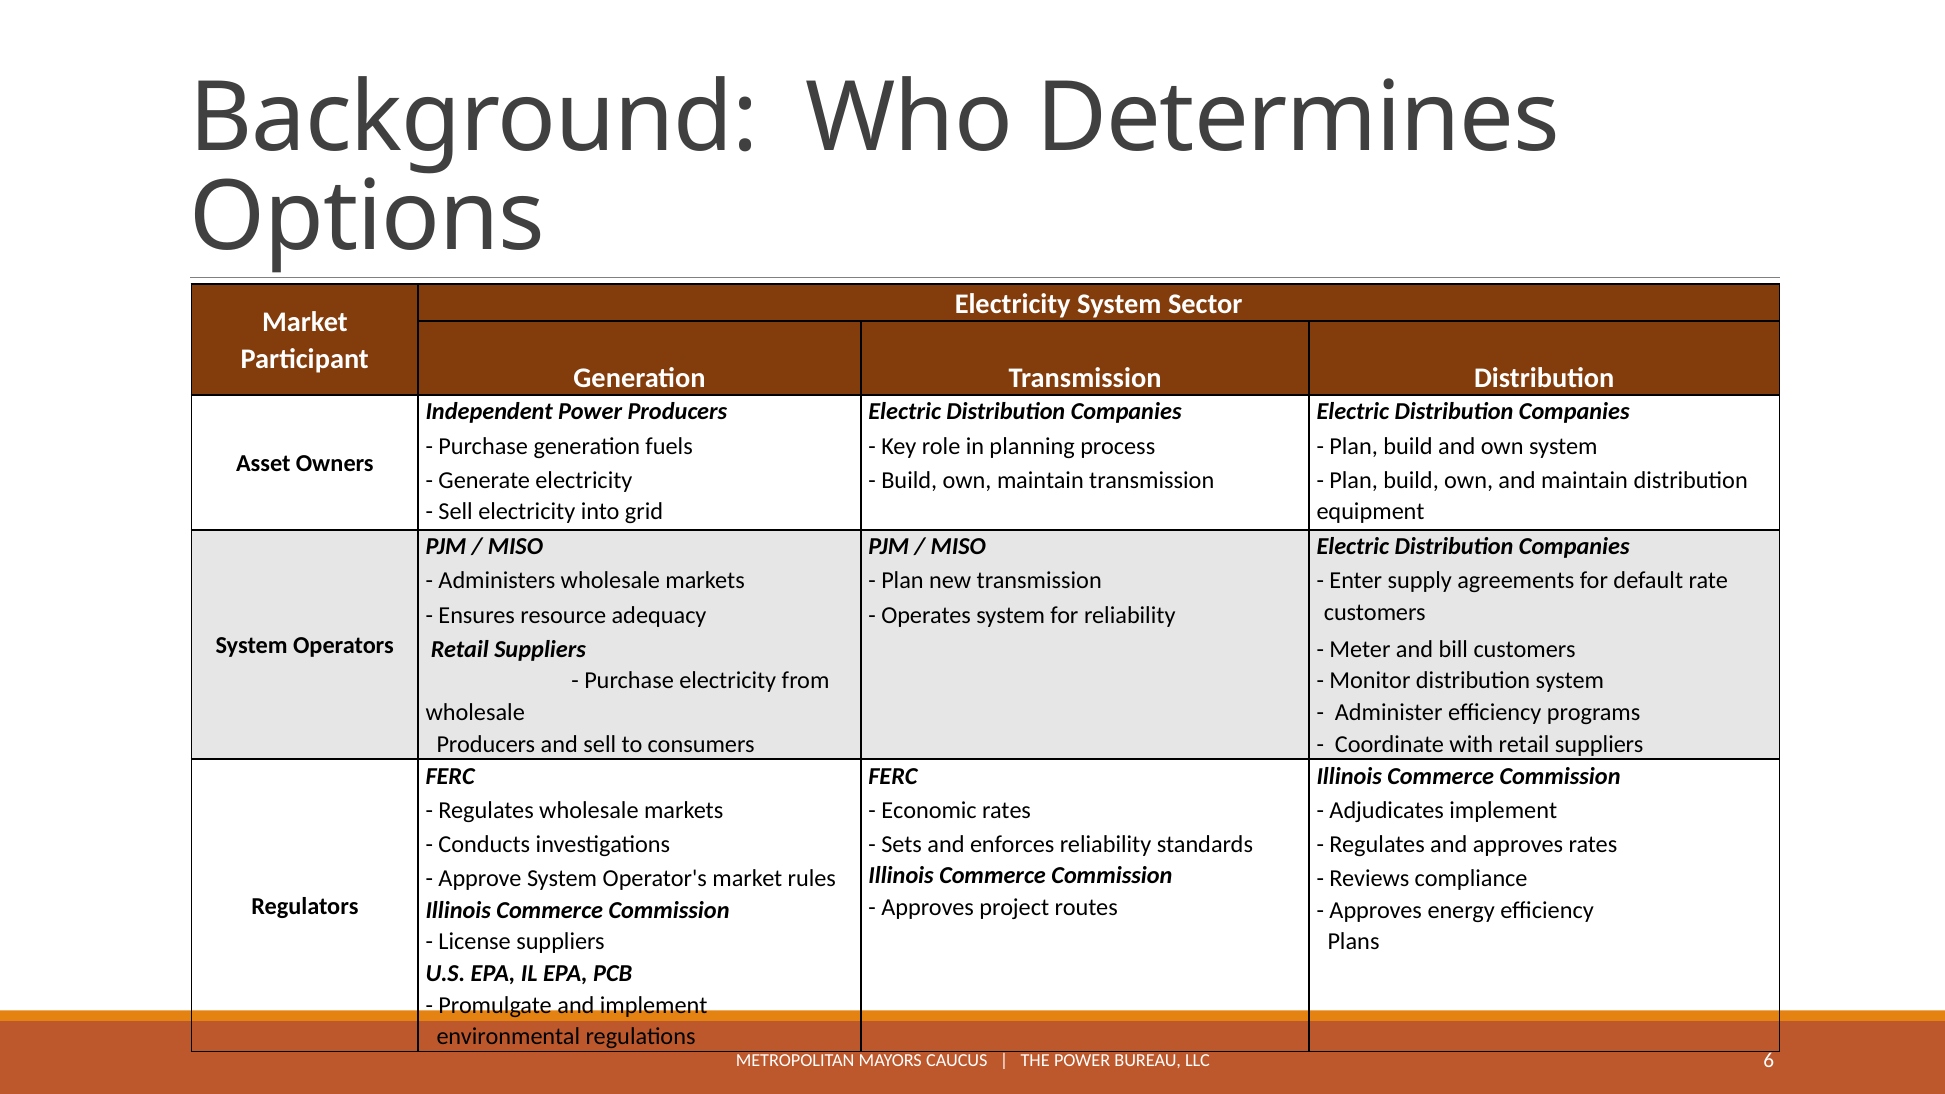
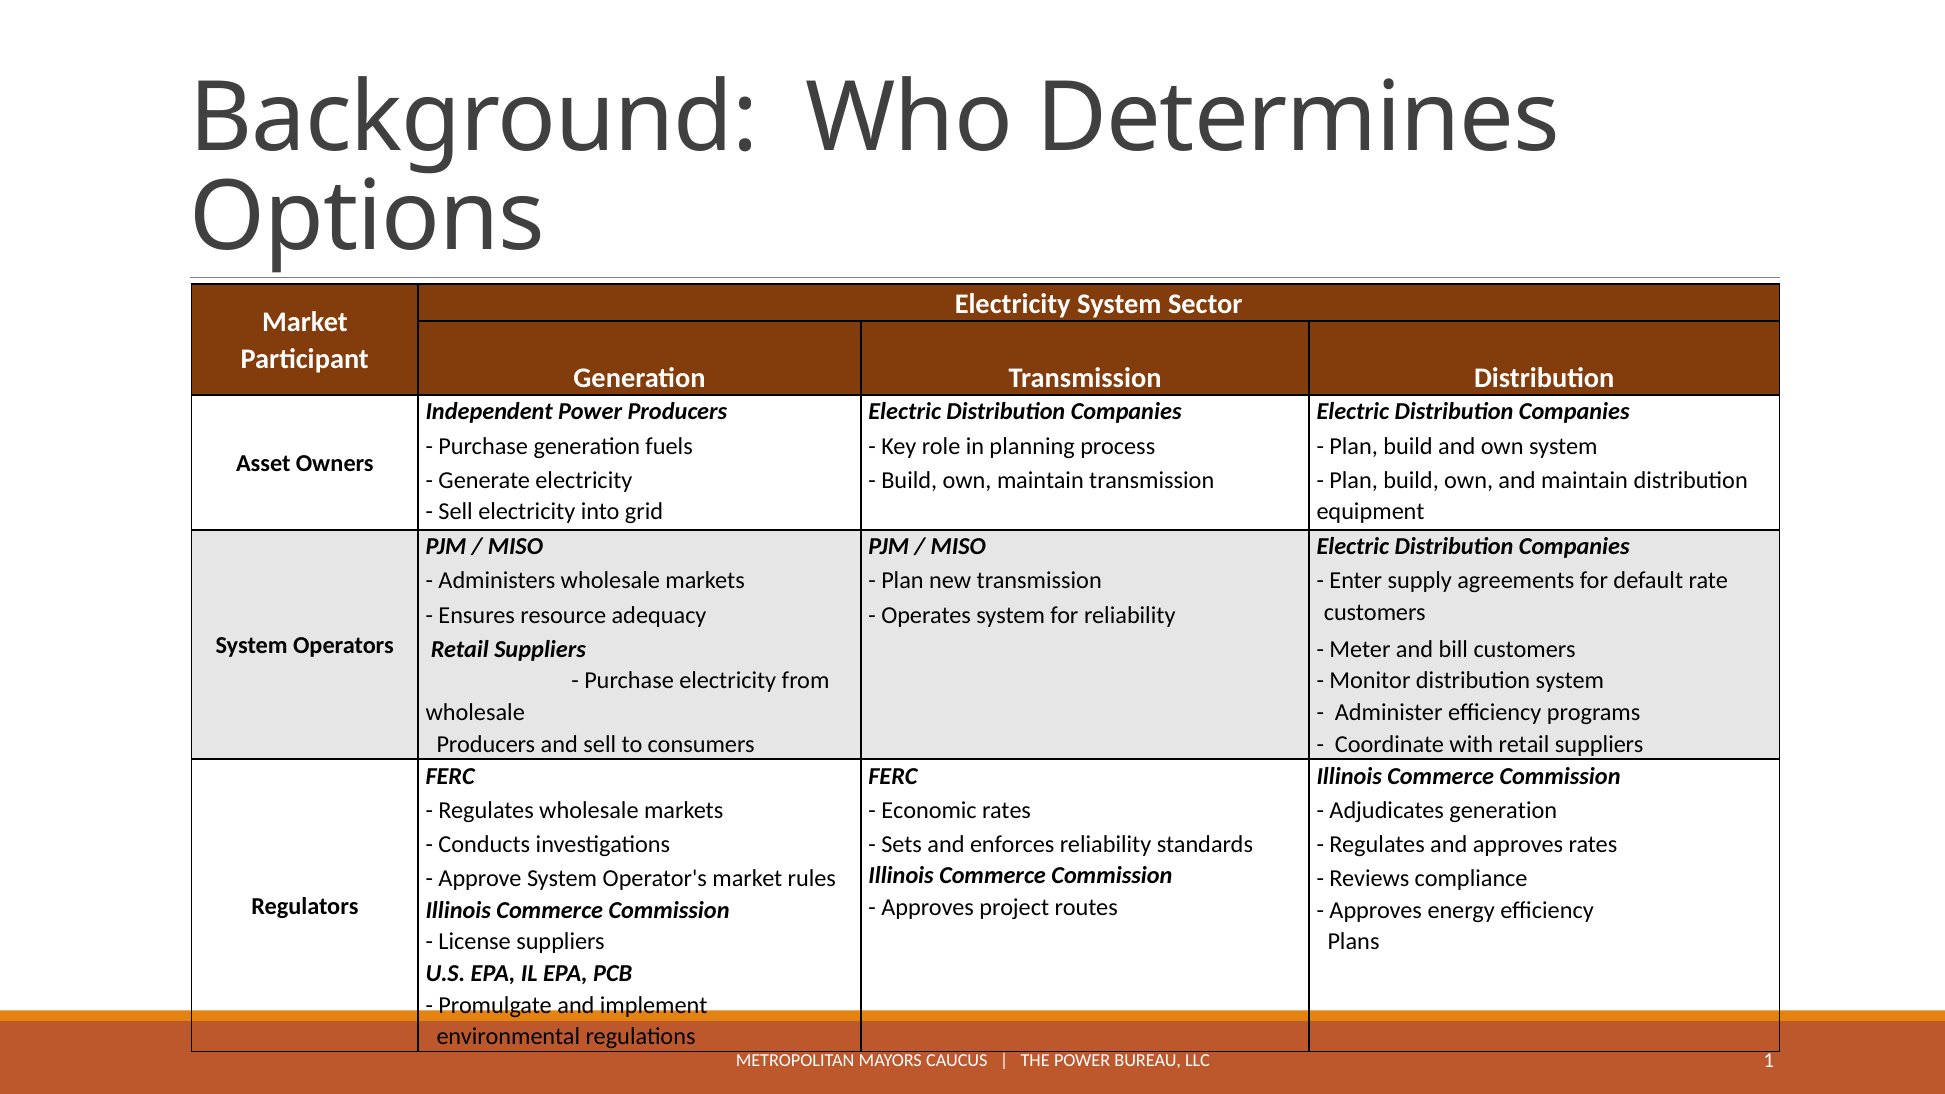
Adjudicates implement: implement -> generation (1503, 810)
6: 6 -> 1 (1769, 1061)
